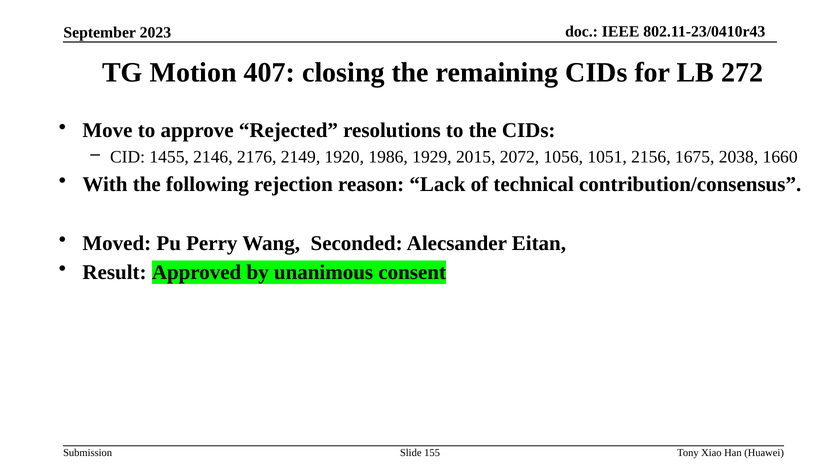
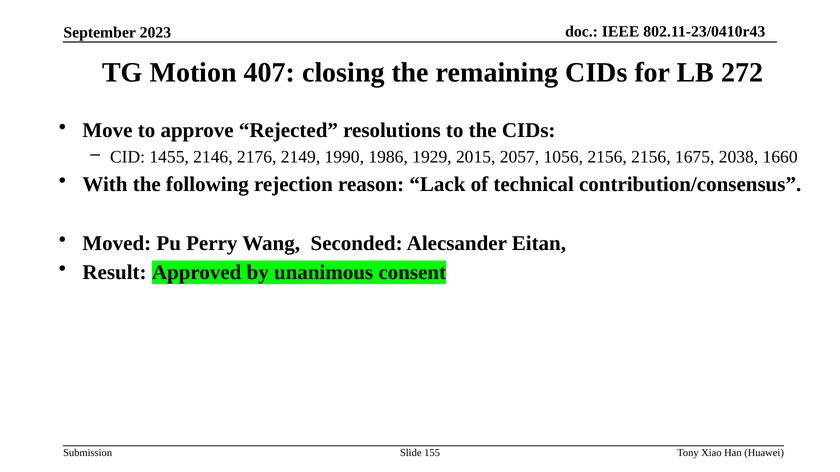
1920: 1920 -> 1990 (344, 157)
2072: 2072 -> 2057 (519, 157)
1056 1051: 1051 -> 2156 (607, 157)
